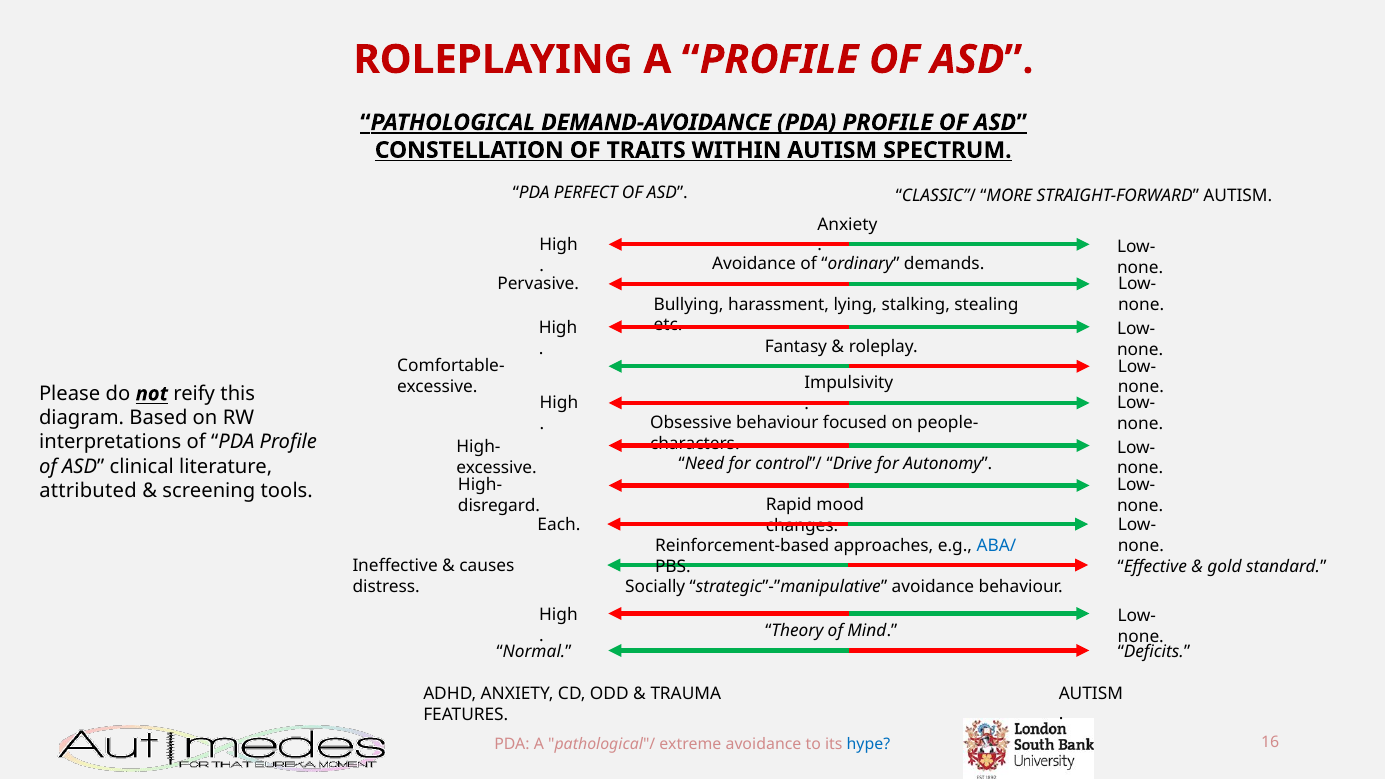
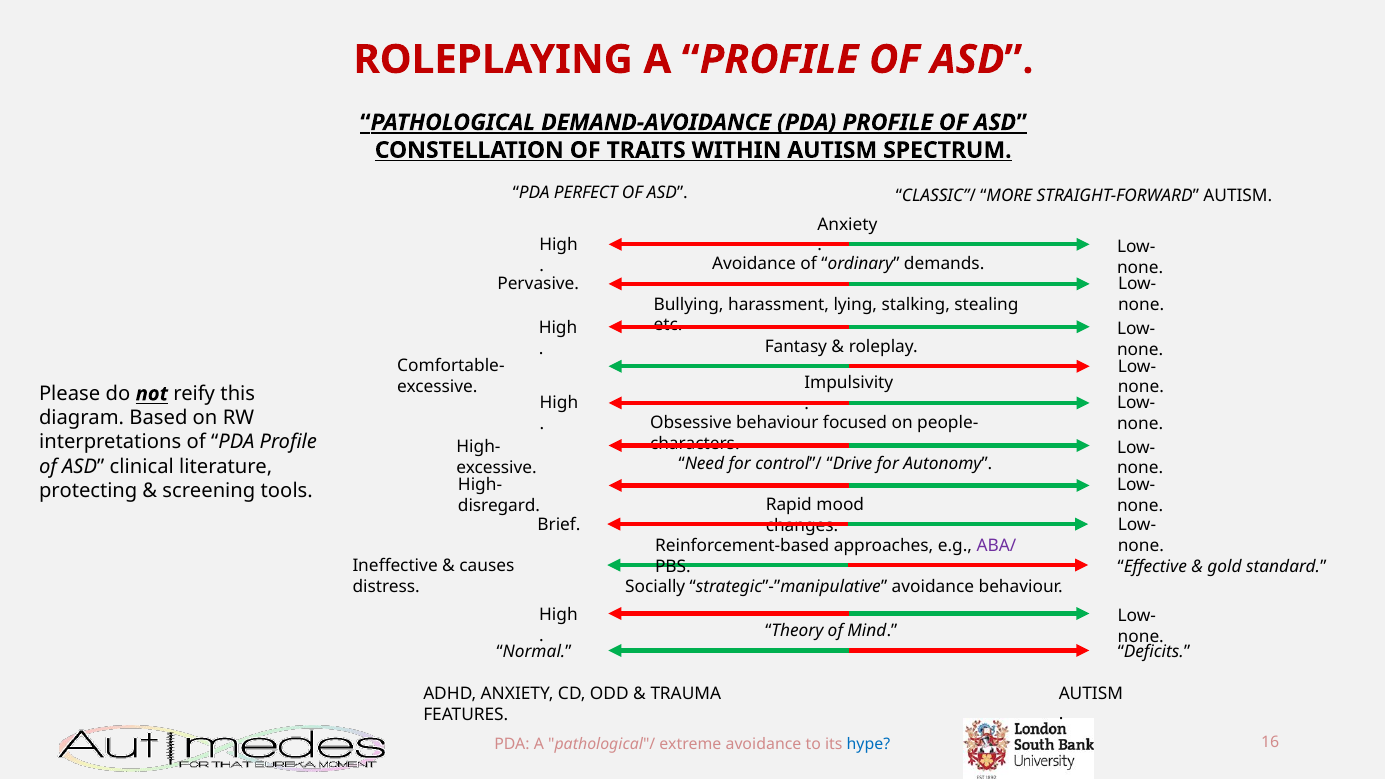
attributed: attributed -> protecting (88, 491)
Each: Each -> Brief (559, 525)
ABA/ colour: blue -> purple (996, 546)
